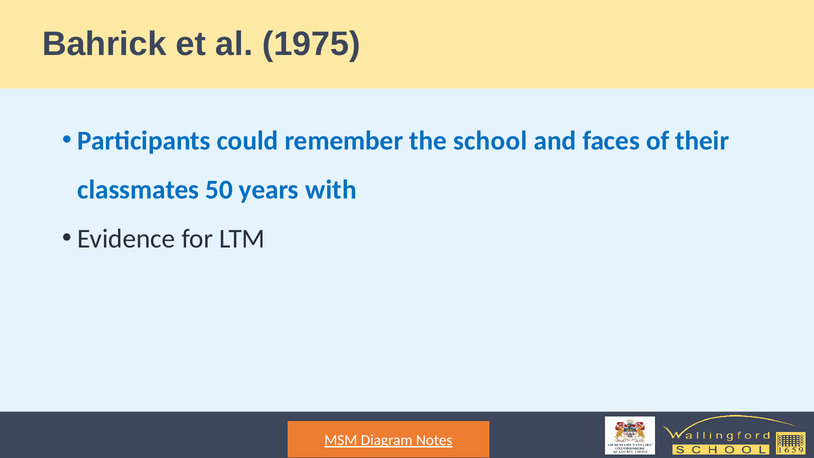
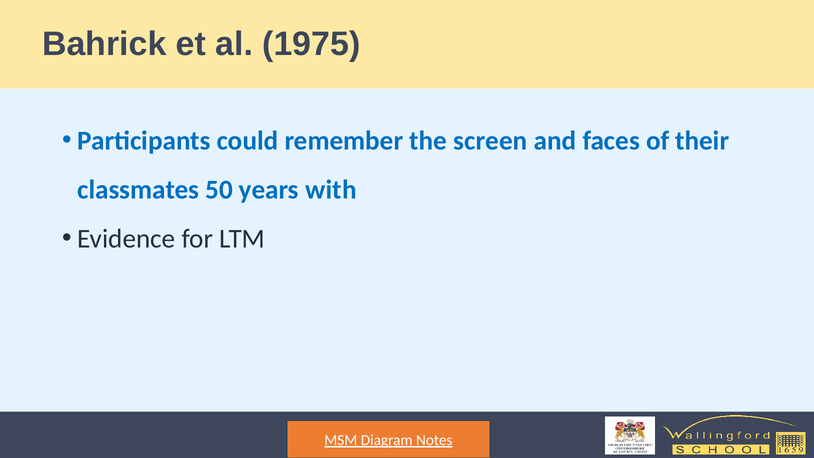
school: school -> screen (490, 141)
